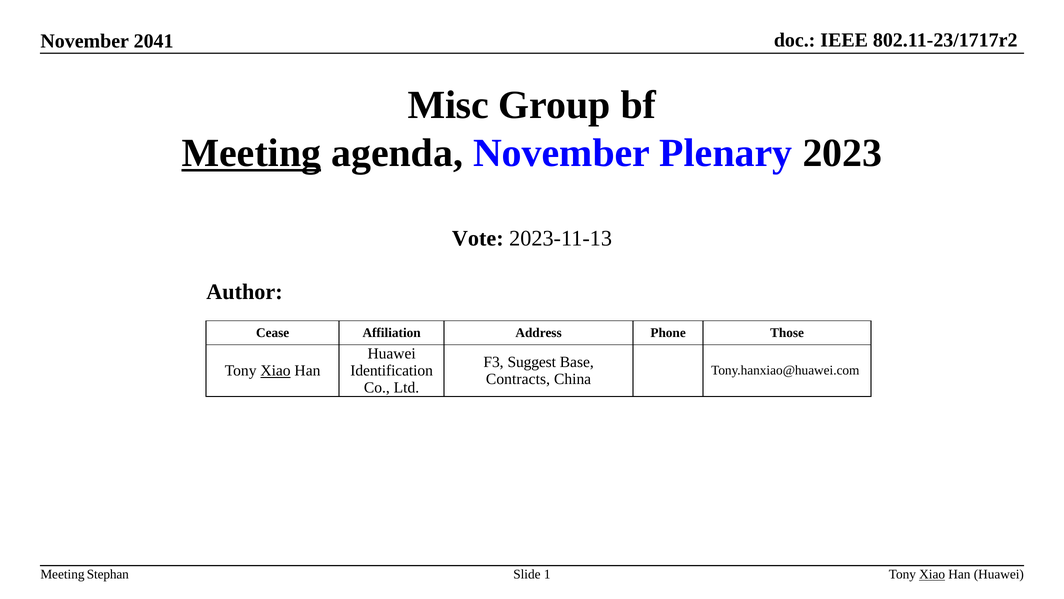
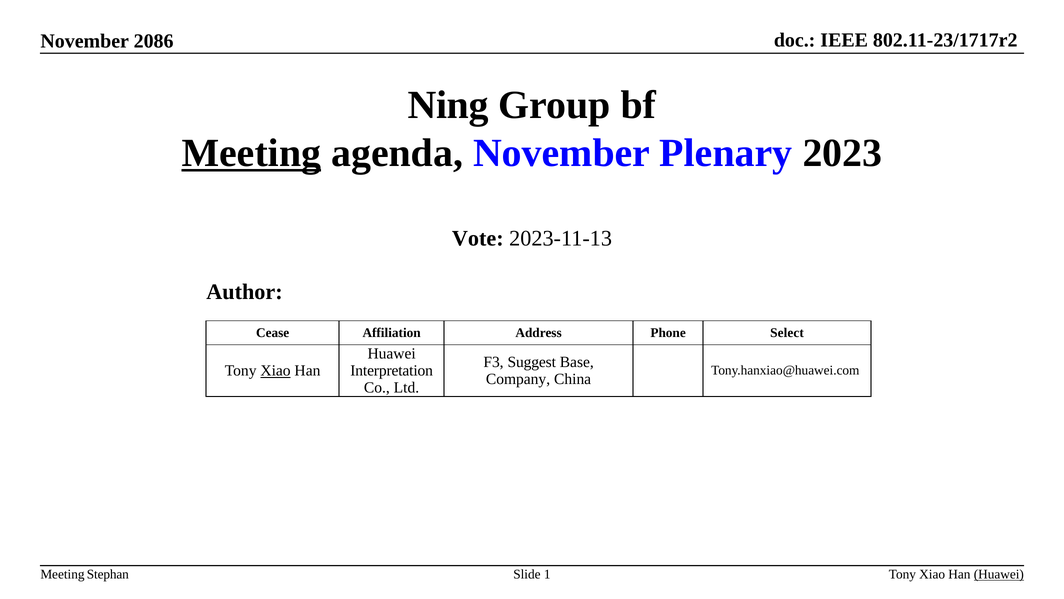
2041: 2041 -> 2086 (154, 41)
Misc: Misc -> Ning (448, 105)
Those: Those -> Select (787, 333)
Identification: Identification -> Interpretation (392, 370)
Contracts: Contracts -> Company (518, 379)
Xiao underline: present -> none (932, 574)
Huawei underline: none -> present (999, 574)
